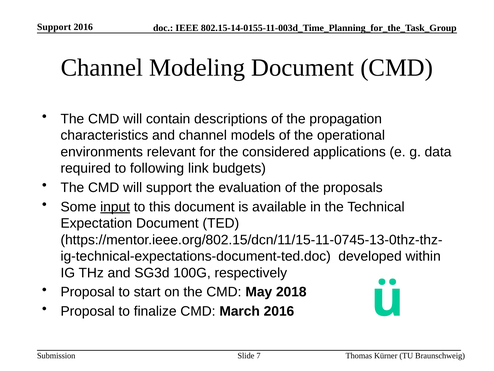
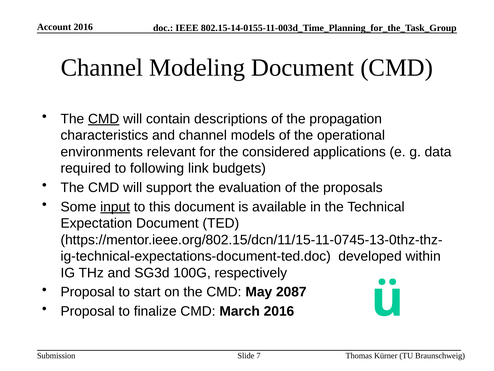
Support: Support -> Account (54, 27)
CMD underline: none -> present (104, 119)
2018: 2018 -> 2087 (291, 292)
